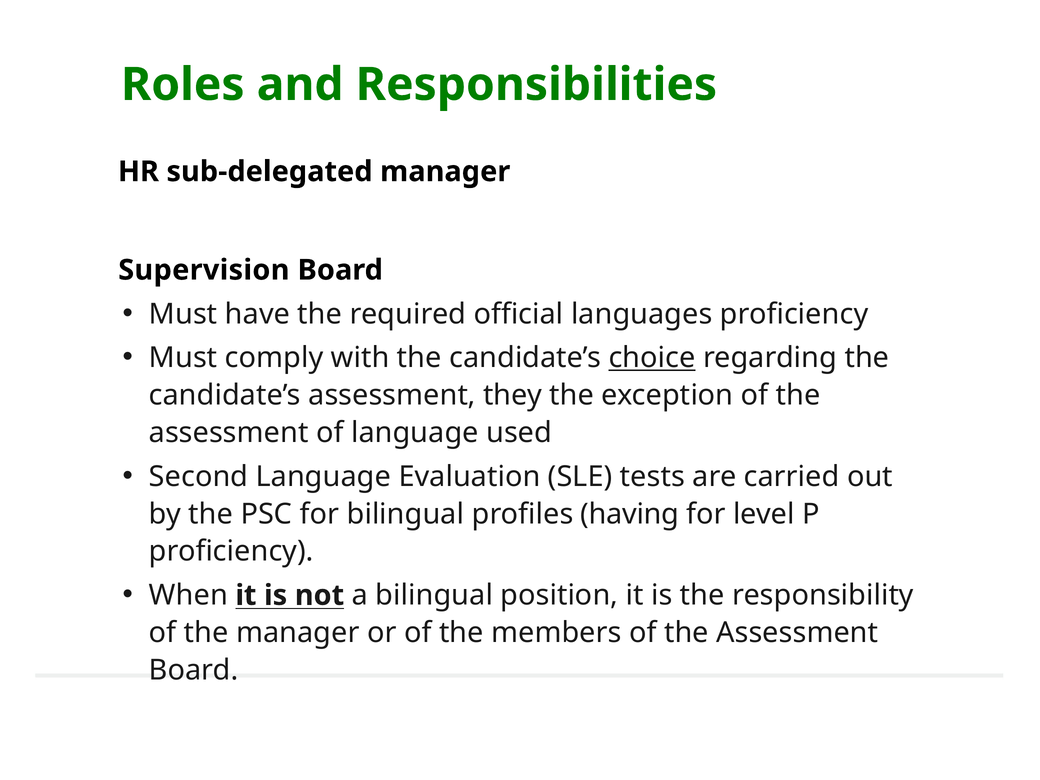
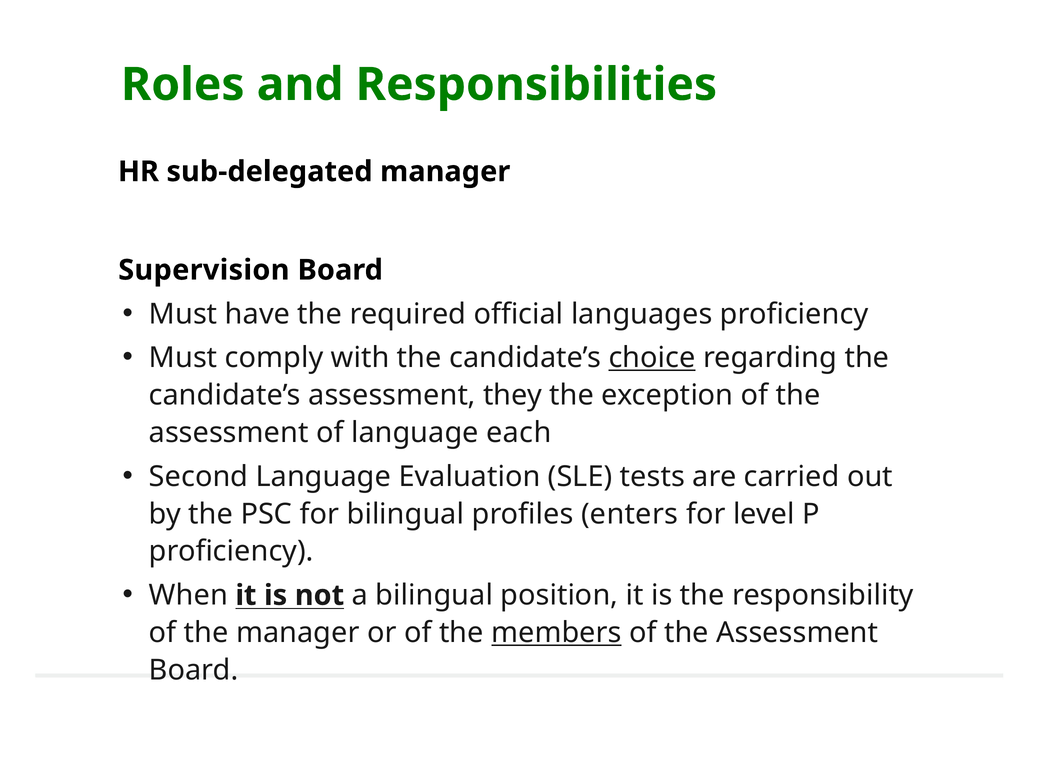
used: used -> each (519, 433)
having: having -> enters (630, 514)
members underline: none -> present (556, 633)
